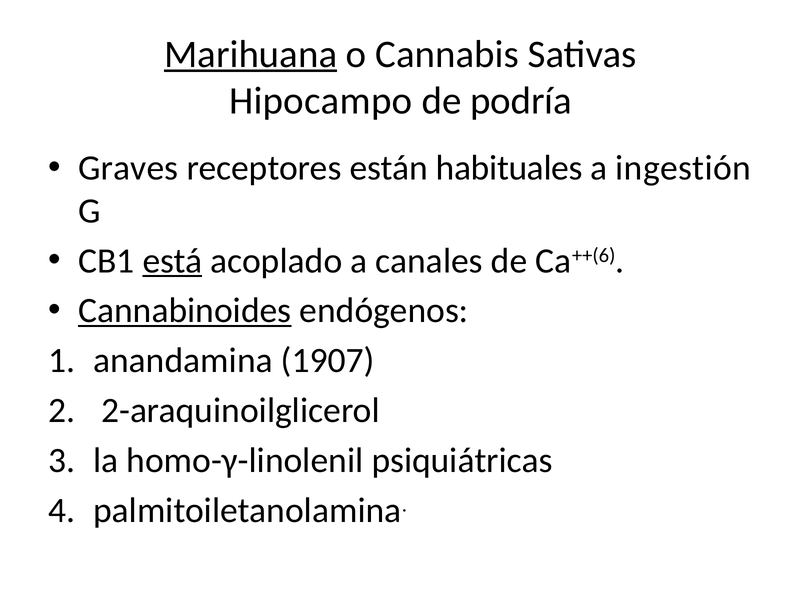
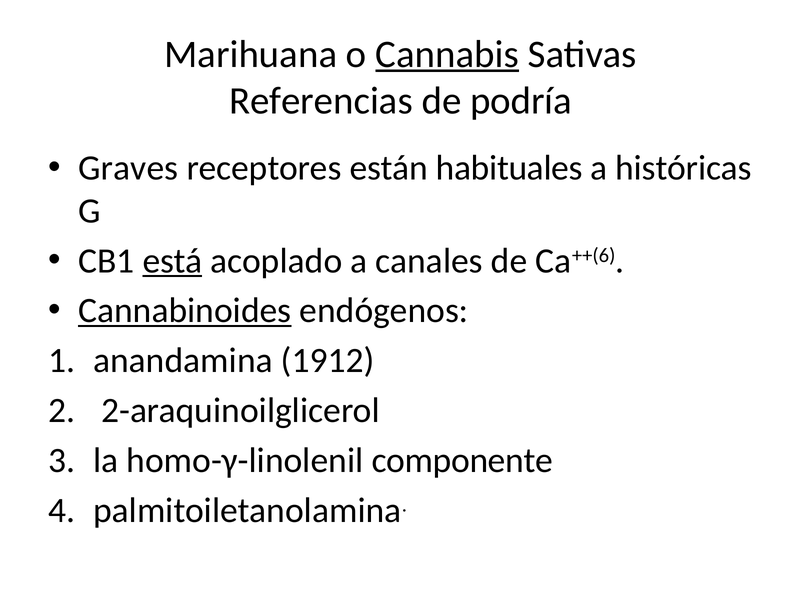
Marihuana underline: present -> none (251, 54)
Cannabis underline: none -> present (447, 54)
Hipocampo: Hipocampo -> Referencias (321, 101)
ingestión: ingestión -> históricas (683, 168)
1907: 1907 -> 1912 (328, 360)
psiquiátricas: psiquiátricas -> componente (462, 460)
